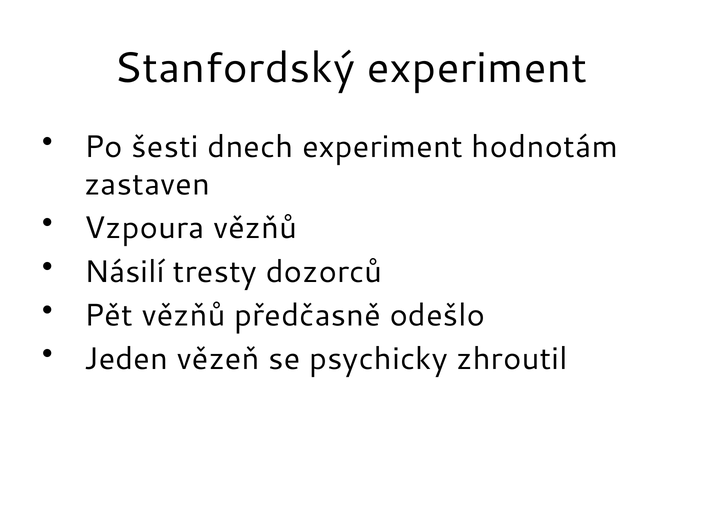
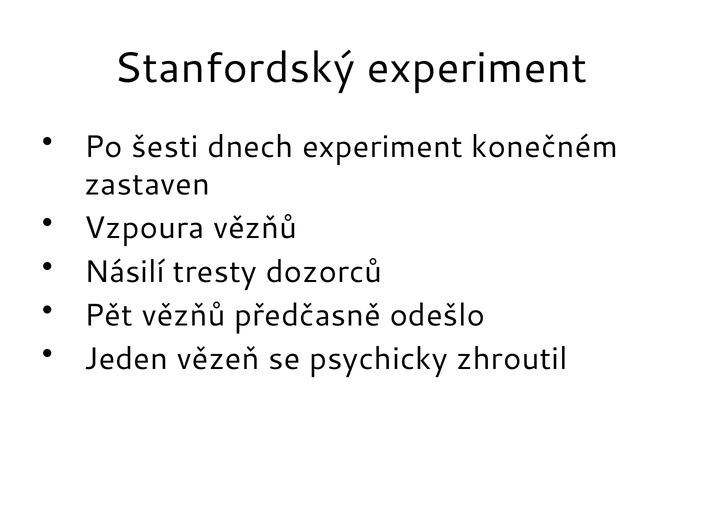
hodnotám: hodnotám -> konečném (545, 147)
